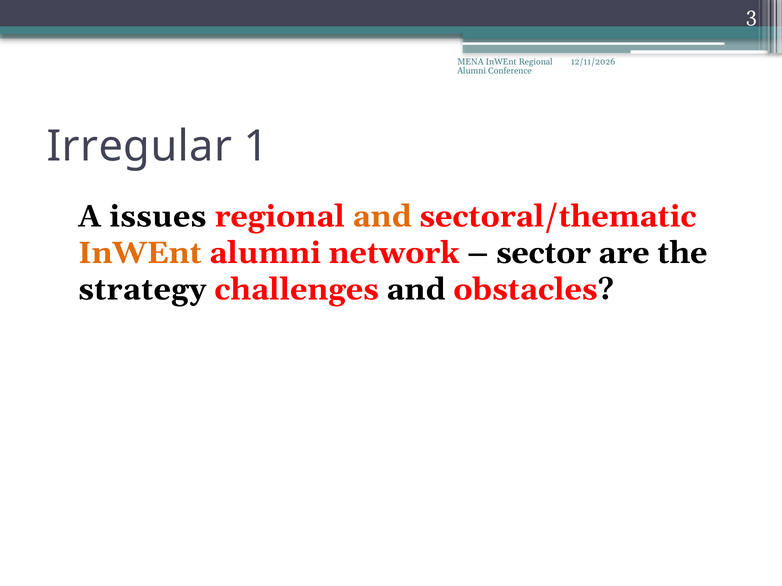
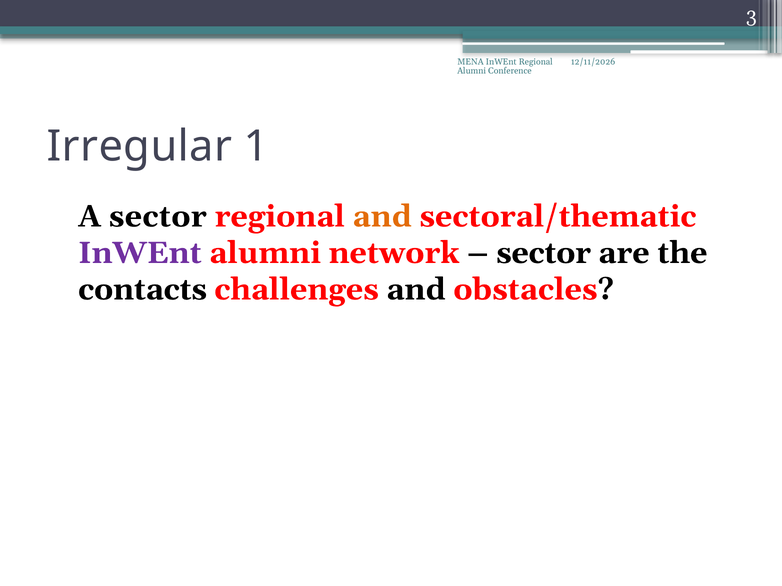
A issues: issues -> sector (158, 217)
InWEnt colour: orange -> purple (140, 253)
strategy: strategy -> contacts (143, 290)
